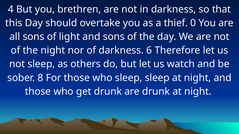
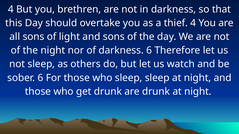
thief 0: 0 -> 4 (193, 23)
sober 8: 8 -> 6 (40, 78)
